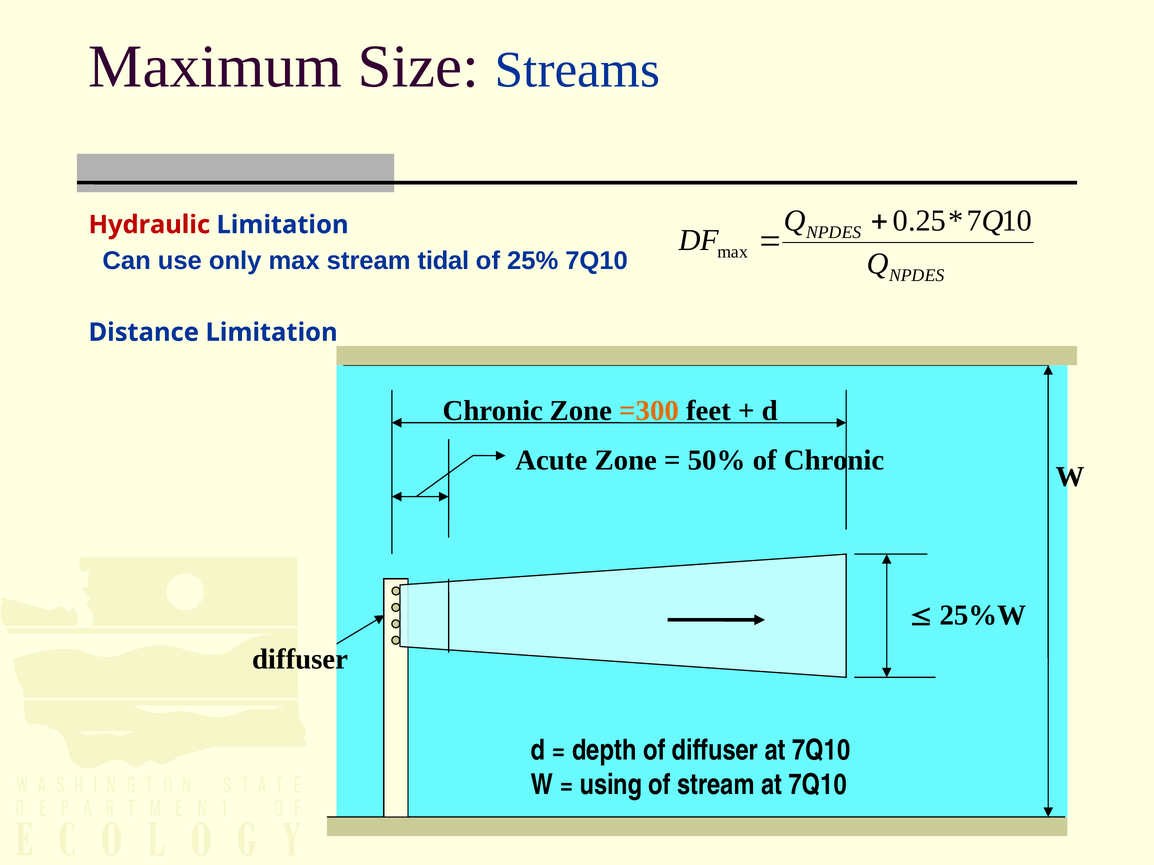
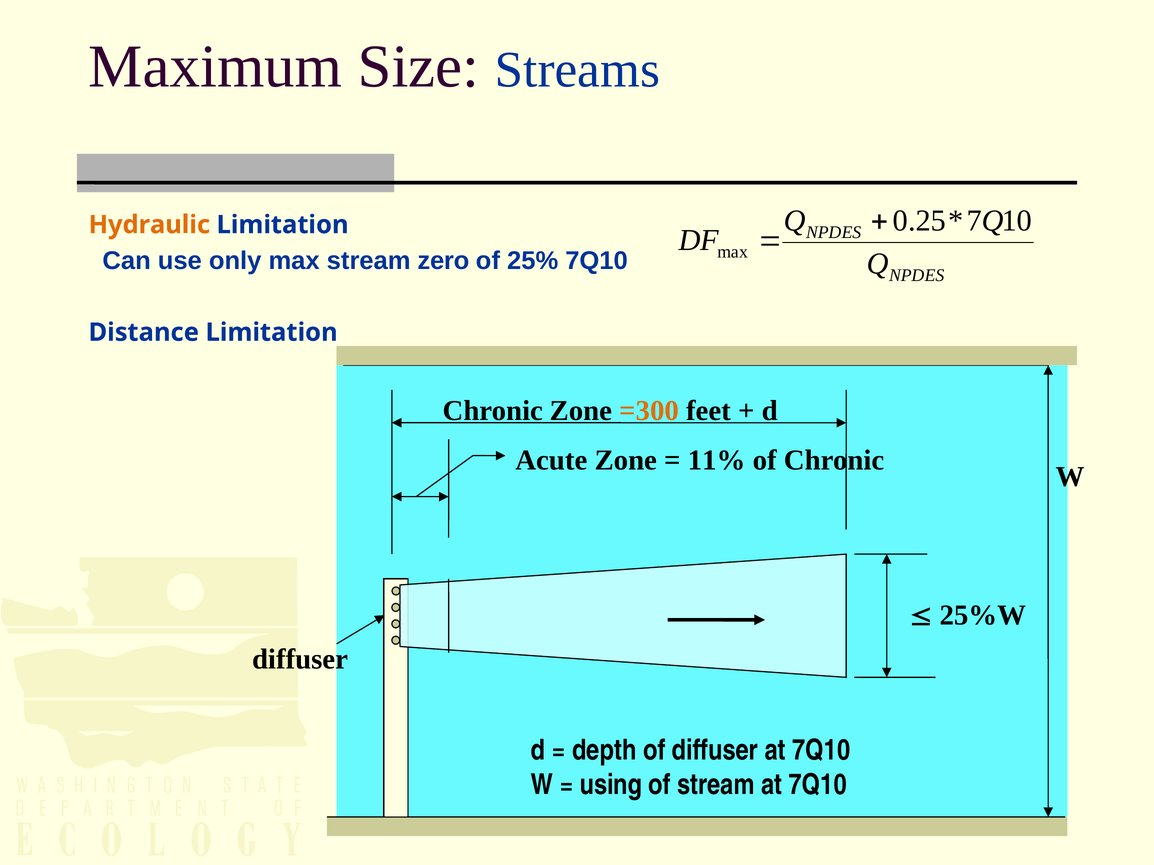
Hydraulic colour: red -> orange (149, 225)
tidal: tidal -> zero (443, 261)
50%: 50% -> 11% (717, 460)
